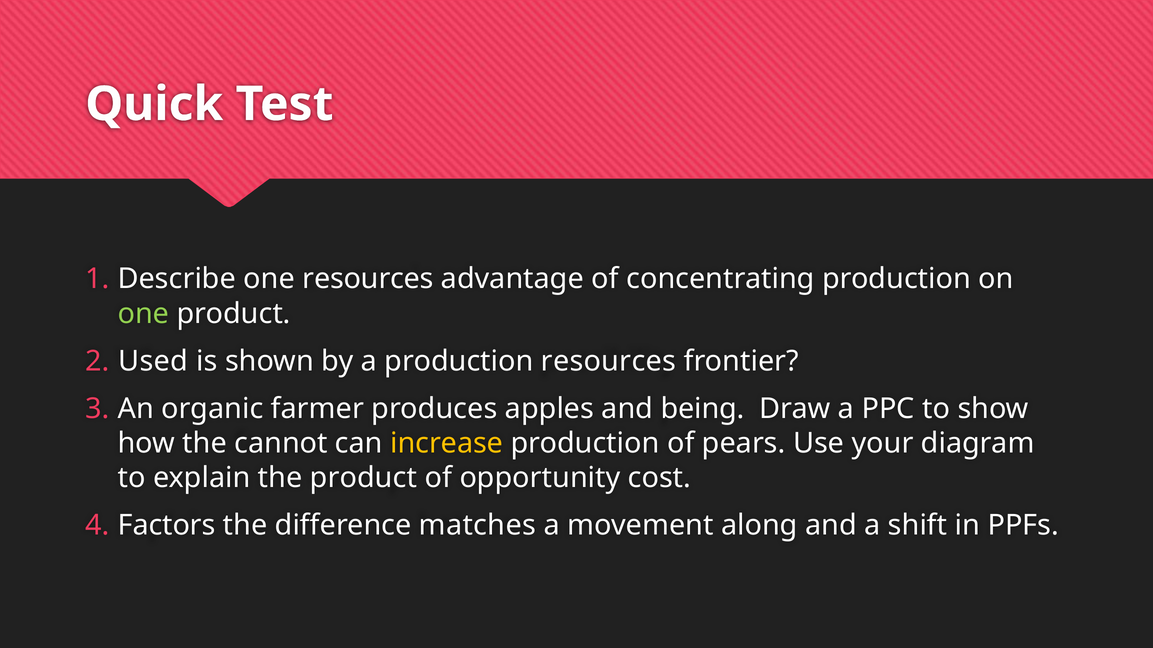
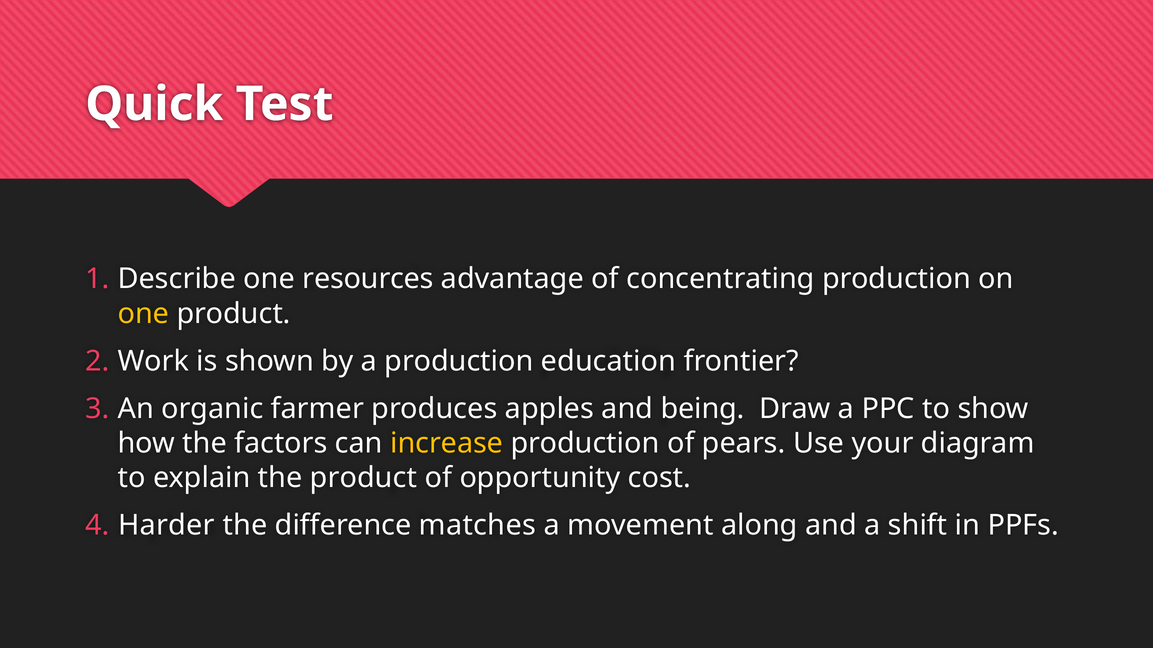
one colour: light green -> yellow (143, 314)
Used: Used -> Work (153, 361)
production resources: resources -> education (609, 361)
cannot: cannot -> factors (281, 443)
Factors: Factors -> Harder (166, 526)
